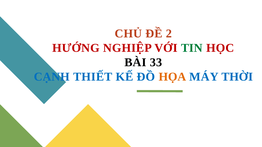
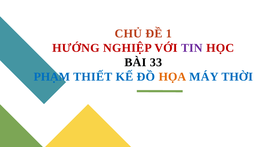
2: 2 -> 1 (169, 34)
TIN colour: green -> purple (192, 48)
CẠNH: CẠNH -> PHẠM (52, 77)
